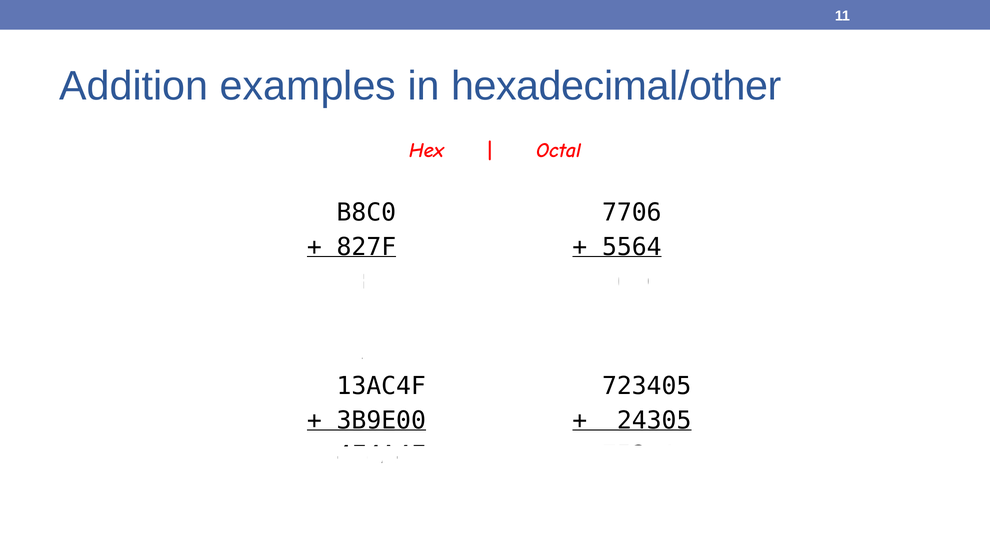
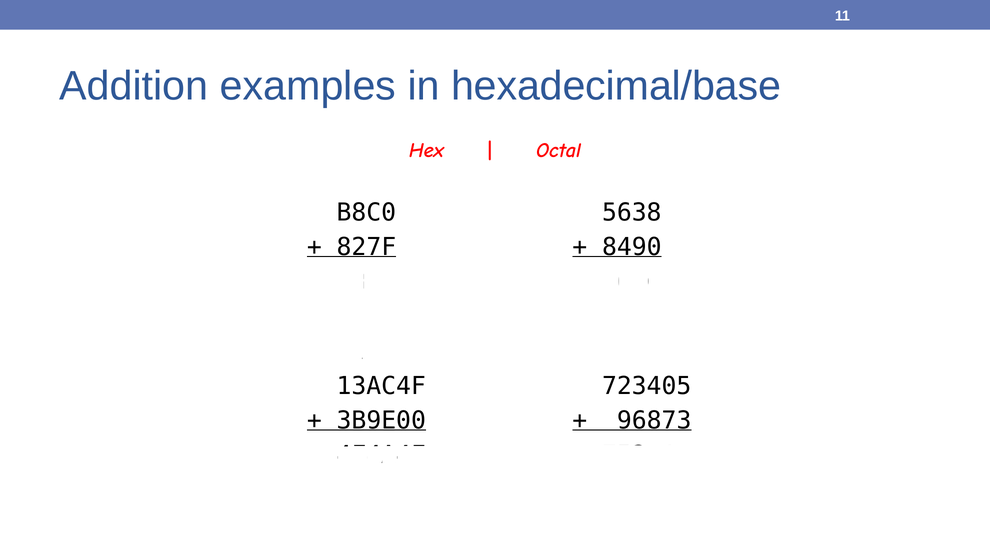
hexadecimal/other: hexadecimal/other -> hexadecimal/base (616, 86)
7706: 7706 -> 5638 (632, 213)
5564: 5564 -> 8490 (632, 247)
24305: 24305 -> 96873 (654, 420)
